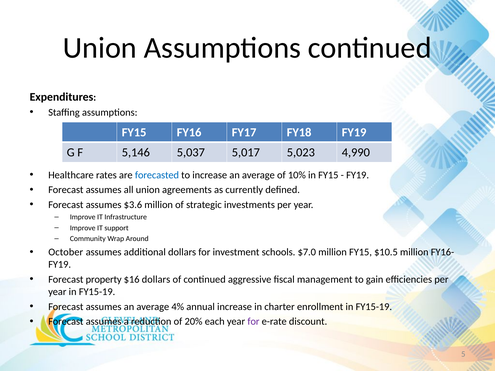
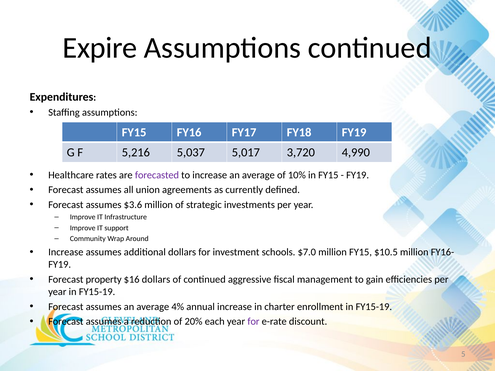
Union: Union -> Expire (100, 48)
5,146: 5,146 -> 5,216 (136, 152)
5,023: 5,023 -> 3,720 (301, 152)
forecasted colour: blue -> purple (157, 175)
October: October -> Increase (66, 252)
